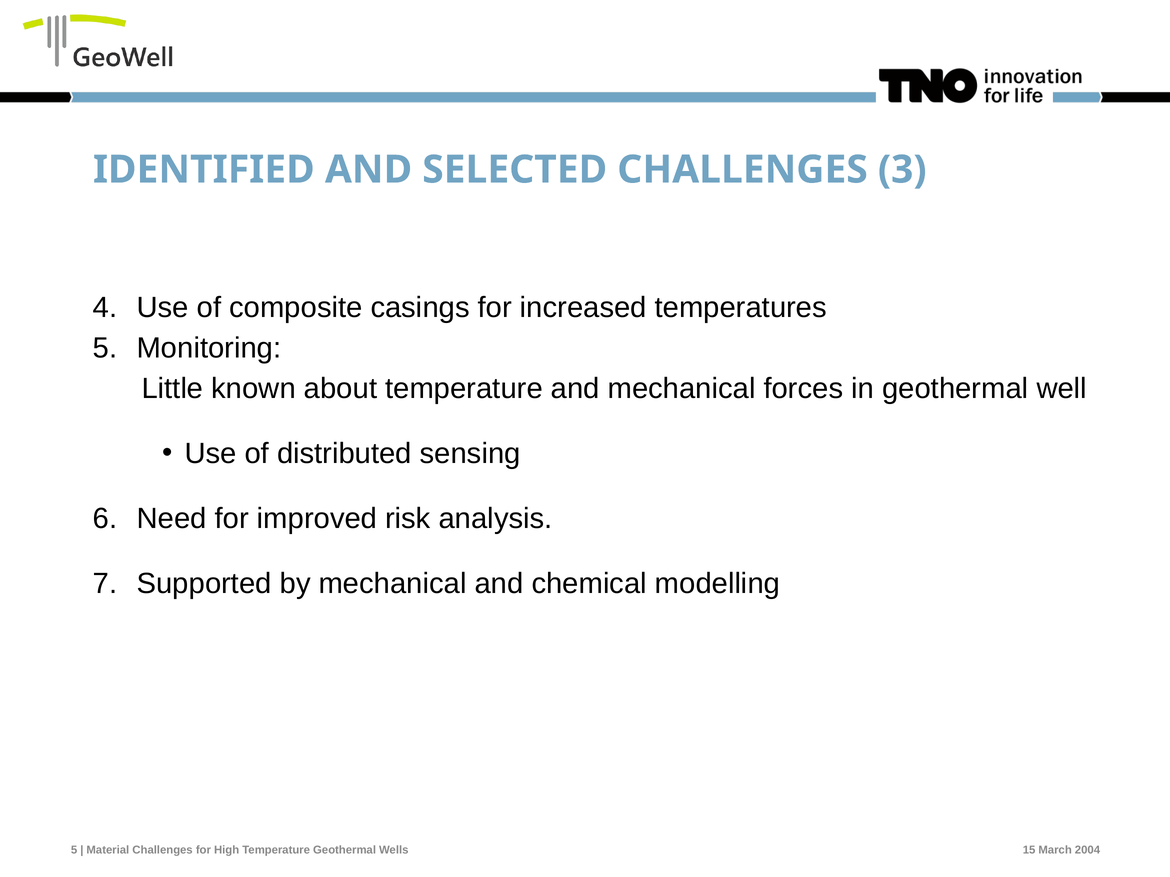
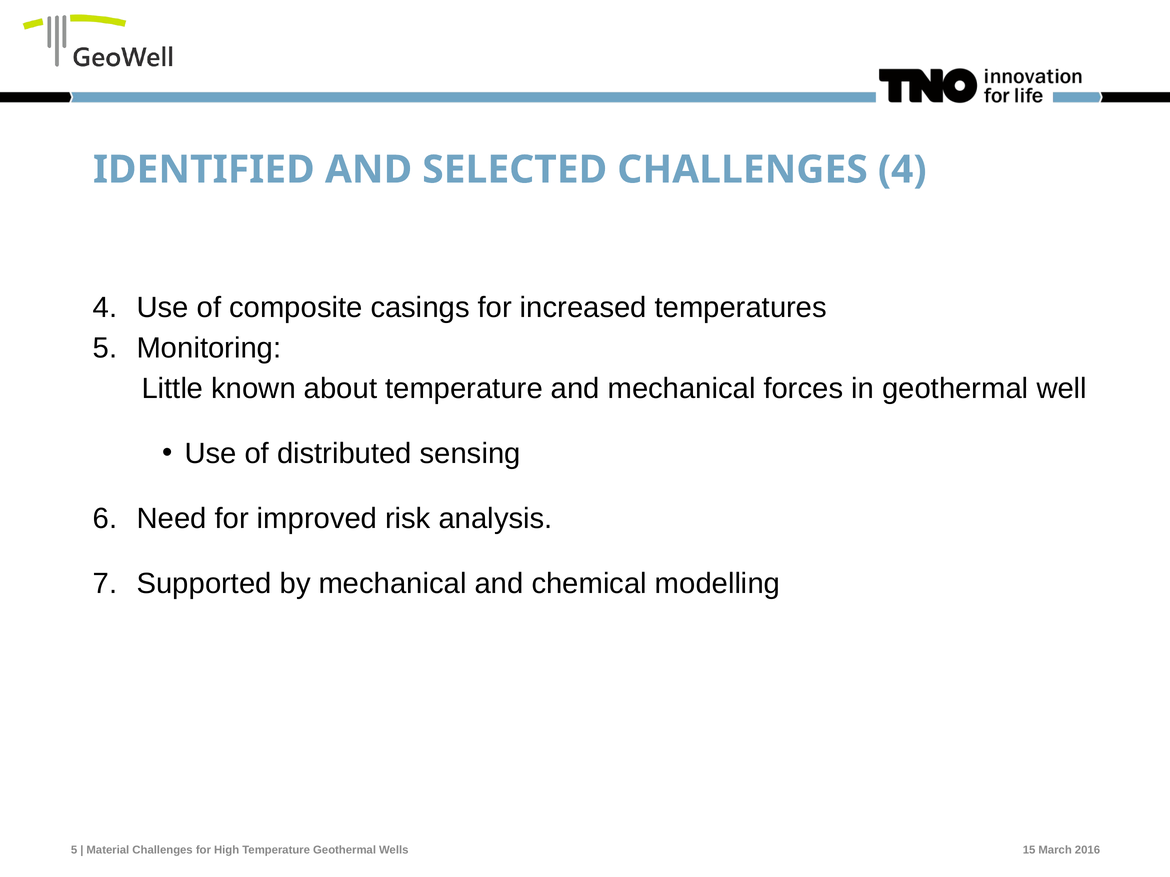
CHALLENGES 3: 3 -> 4 (902, 170)
2004: 2004 -> 2016 (1087, 851)
